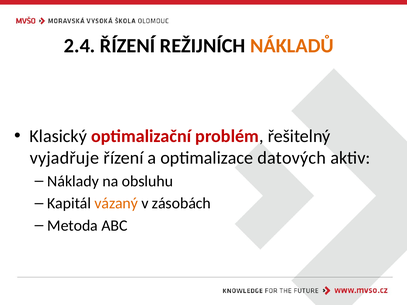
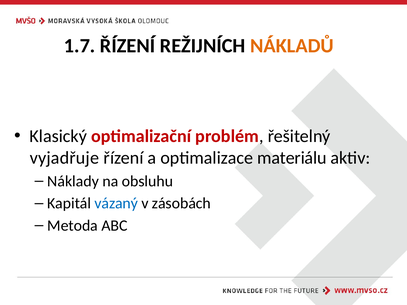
2.4: 2.4 -> 1.7 (80, 46)
datových: datových -> materiálu (292, 158)
vázaný colour: orange -> blue (116, 204)
